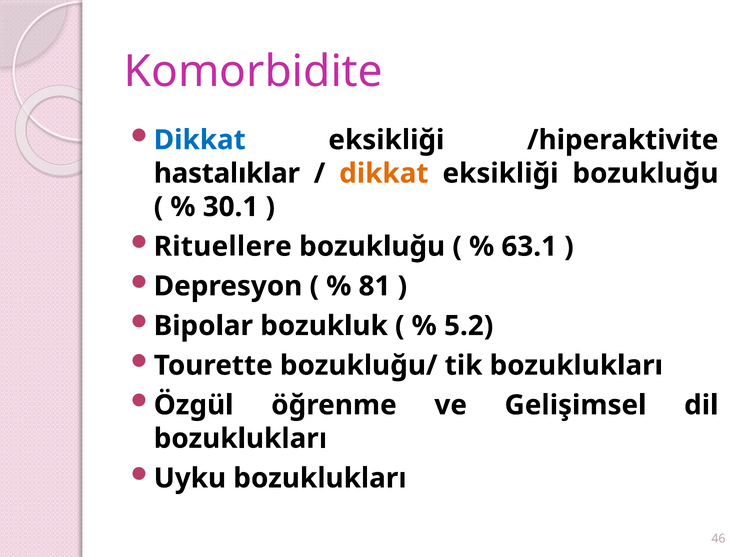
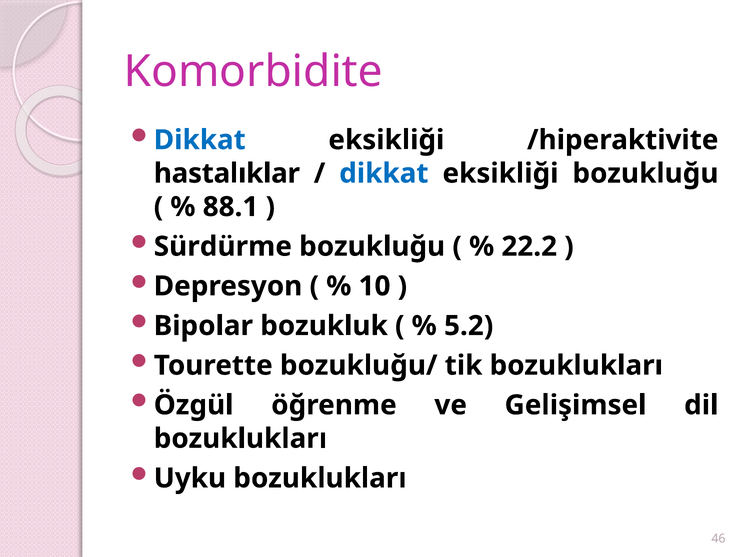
dikkat colour: orange -> blue (384, 174)
30.1: 30.1 -> 88.1 (231, 207)
Rituellere: Rituellere -> Sürdürme (223, 247)
63.1: 63.1 -> 22.2 (529, 247)
81: 81 -> 10 (375, 286)
